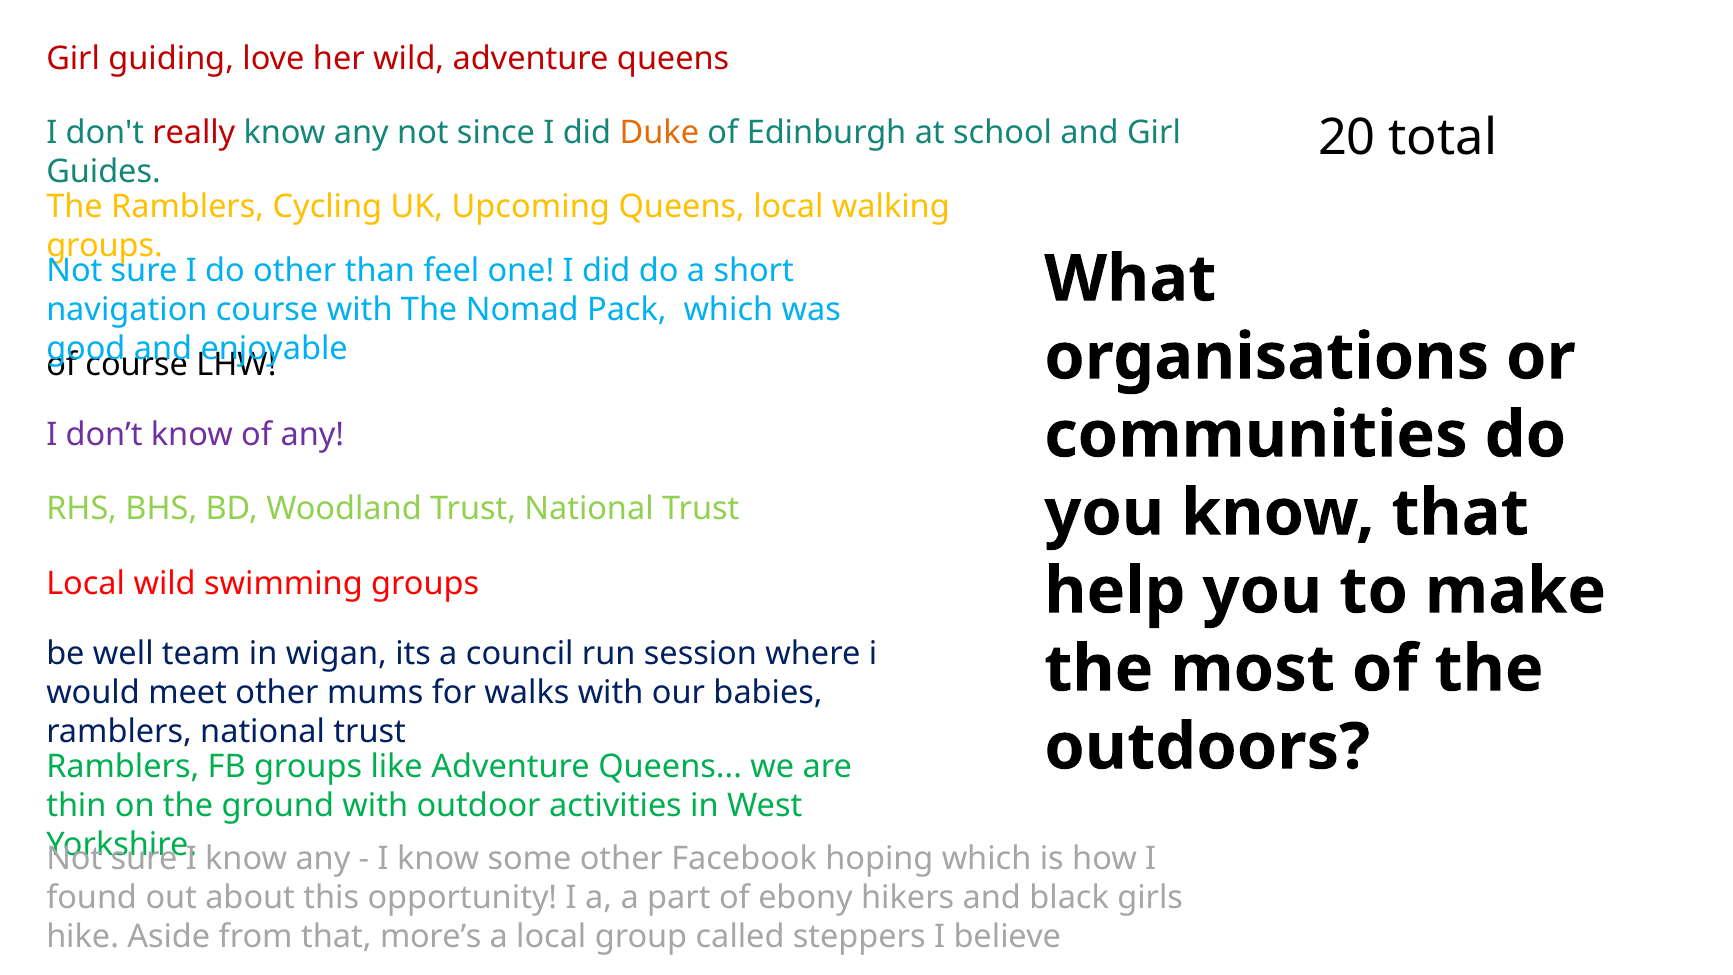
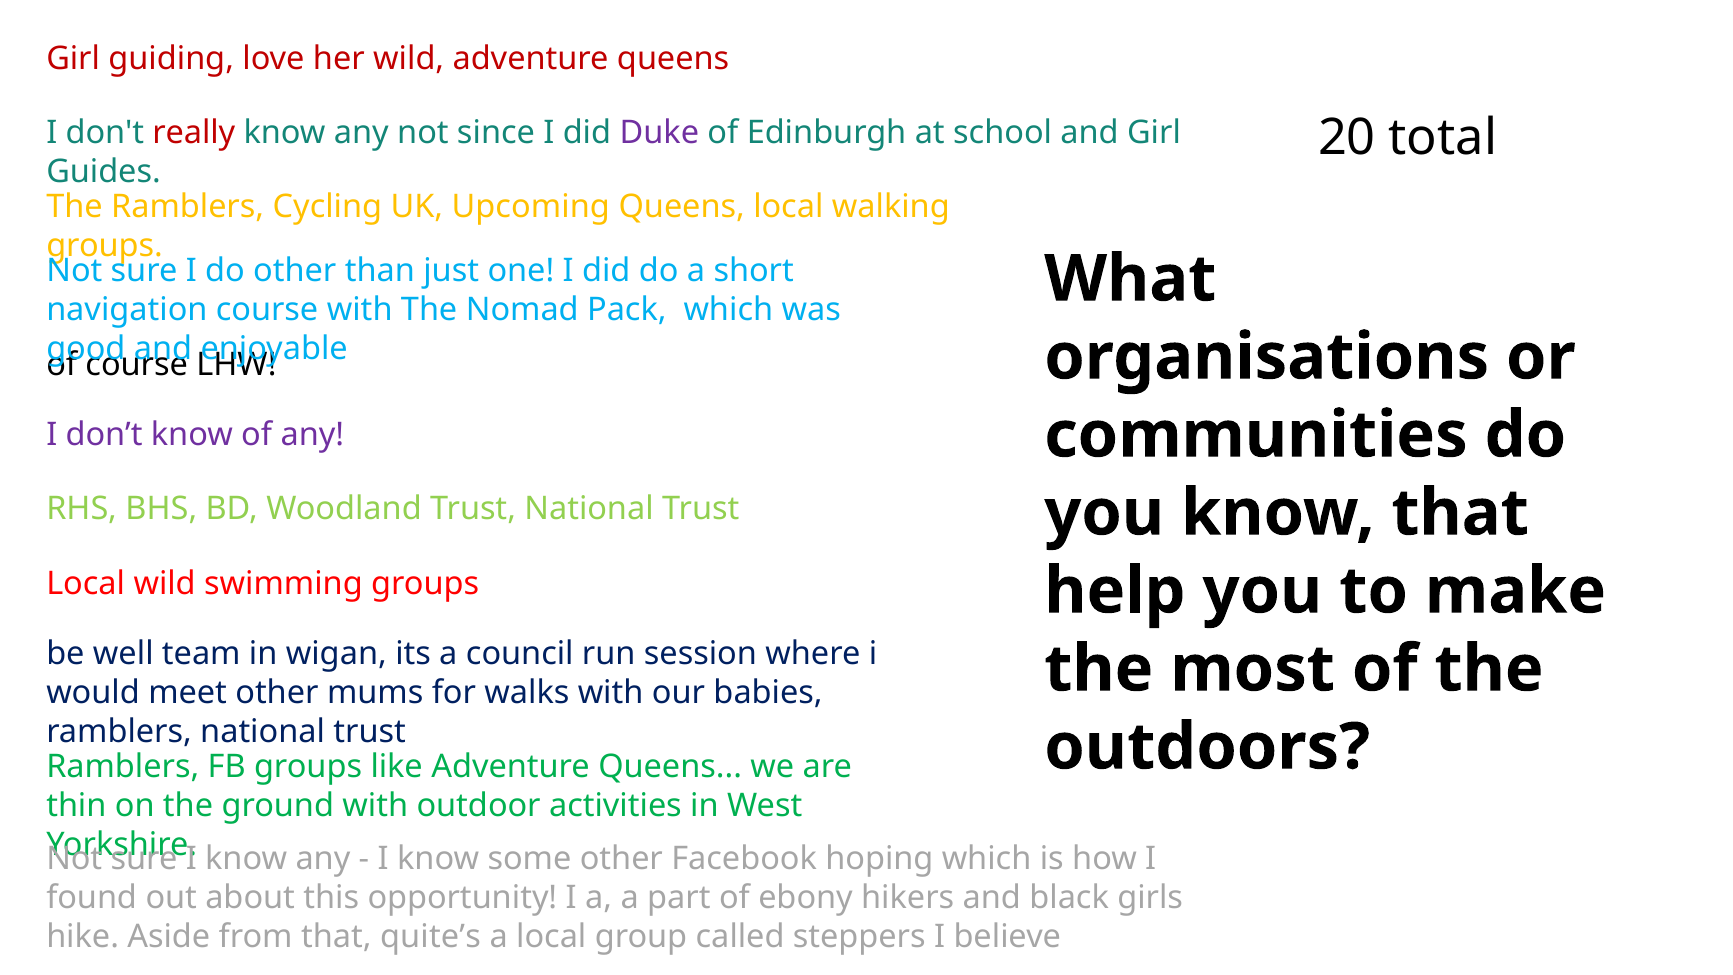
Duke colour: orange -> purple (659, 133)
feel: feel -> just (451, 270)
more’s: more’s -> quite’s (430, 937)
